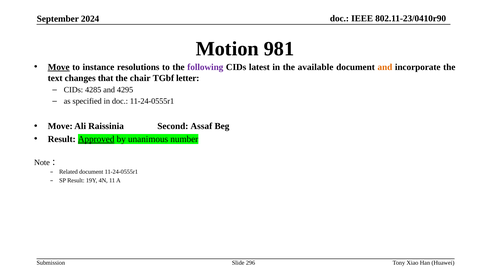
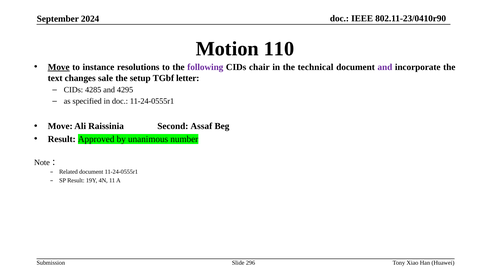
981: 981 -> 110 (279, 49)
latest: latest -> chair (259, 67)
available: available -> technical (316, 67)
and colour: orange -> purple (385, 67)
that: that -> sale (105, 78)
chair: chair -> setup (140, 78)
Approved underline: present -> none (96, 139)
